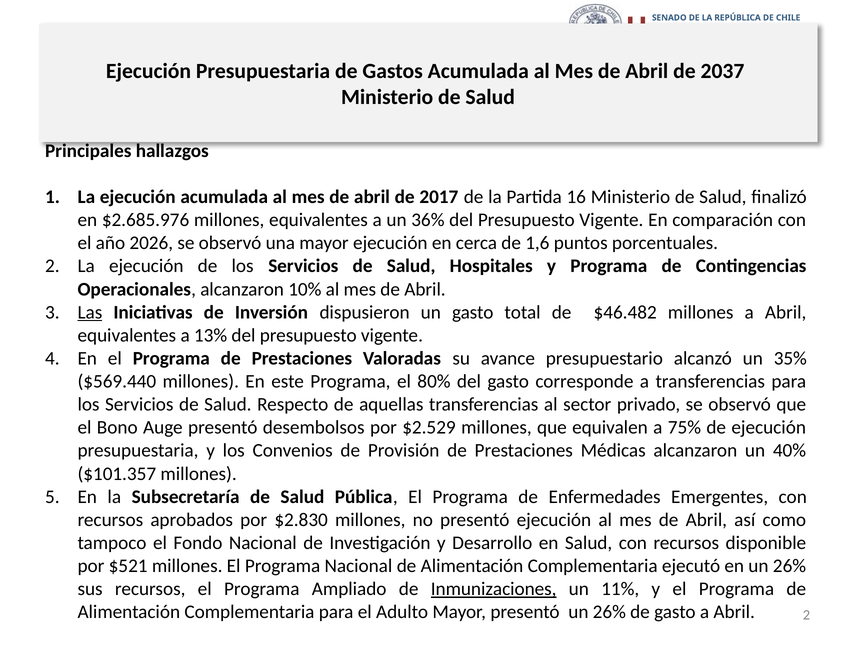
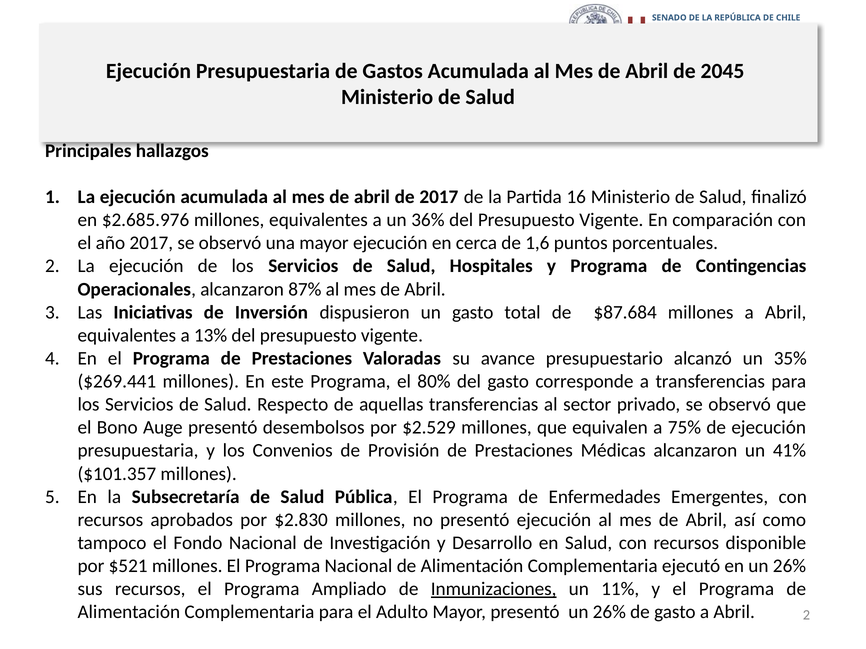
2037: 2037 -> 2045 (722, 71)
año 2026: 2026 -> 2017 (151, 243)
10%: 10% -> 87% (305, 289)
Las underline: present -> none (90, 312)
$46.482: $46.482 -> $87.684 (625, 312)
$569.440: $569.440 -> $269.441 (117, 382)
40%: 40% -> 41% (789, 451)
